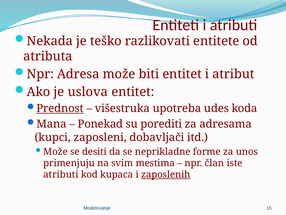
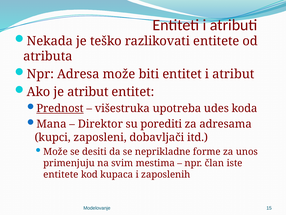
je uslova: uslova -> atribut (88, 92)
Ponekad: Ponekad -> Direktor (100, 124)
atributi: atributi -> entitete (61, 174)
zaposlenih underline: present -> none (166, 174)
